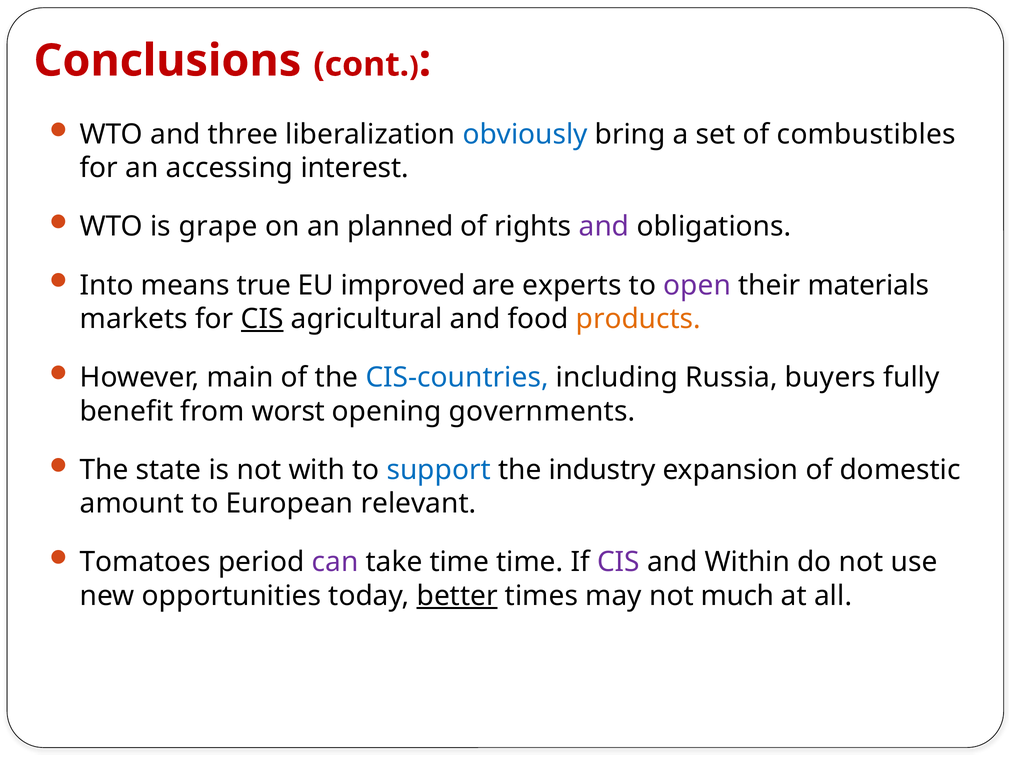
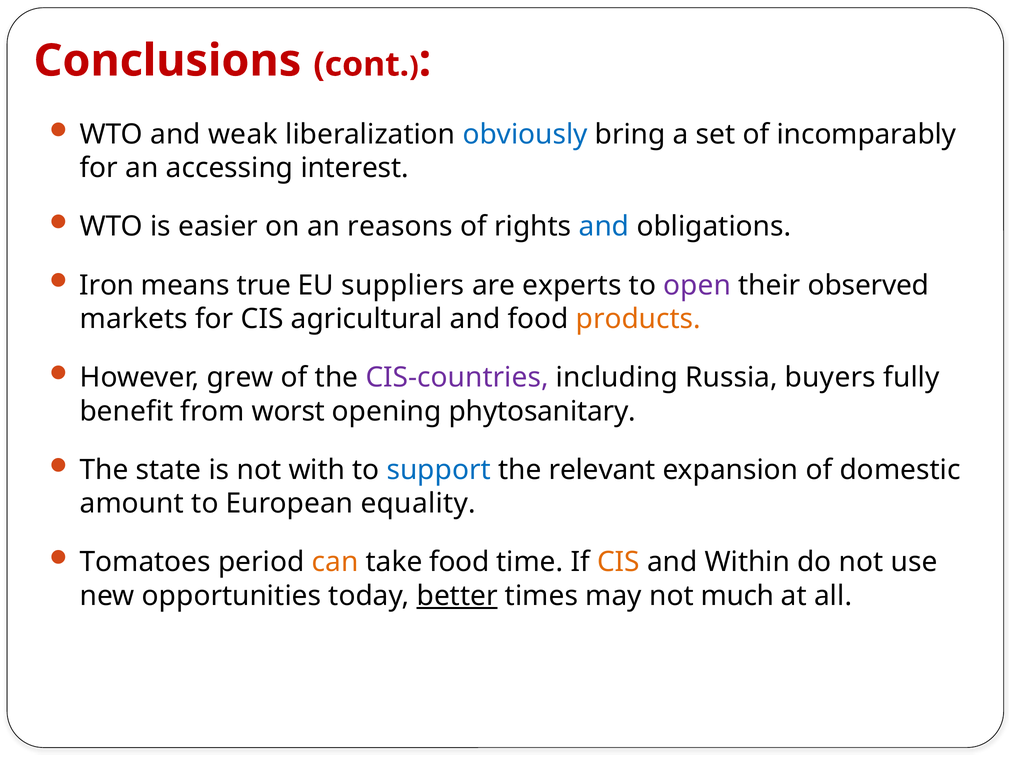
three: three -> weak (243, 134)
combustibles: combustibles -> incomparably (867, 134)
grape: grape -> easier (218, 227)
planned: planned -> reasons (400, 227)
and colour: purple -> blue (604, 227)
Into: Into -> Iron (107, 285)
improved: improved -> suppliers (403, 285)
materials: materials -> observed (868, 285)
CIS underline: present -> none (262, 319)
main: main -> grew (240, 378)
CIS-countries colour: blue -> purple (457, 378)
governments: governments -> phytosanitary (542, 411)
industry: industry -> relevant (602, 470)
relevant: relevant -> equality (418, 504)
can colour: purple -> orange (335, 562)
take time: time -> food (459, 562)
CIS colour: purple -> orange (618, 562)
